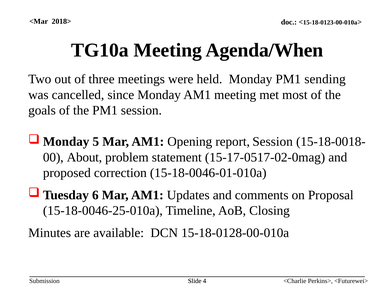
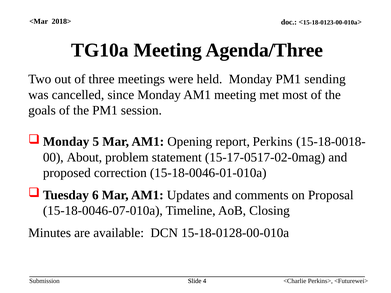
Agenda/When: Agenda/When -> Agenda/Three (264, 50)
report Session: Session -> Perkins (273, 142)
15-18-0046-25-010a: 15-18-0046-25-010a -> 15-18-0046-07-010a (103, 211)
